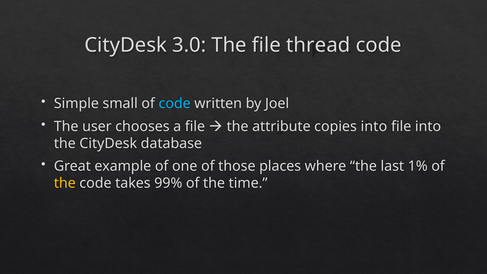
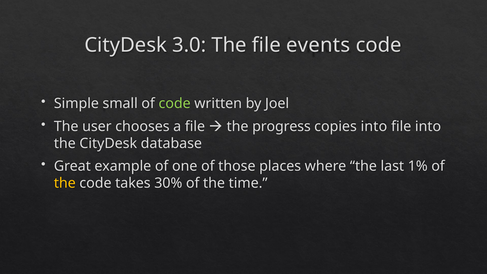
thread: thread -> events (318, 45)
code colour: light blue -> light green (175, 103)
attribute: attribute -> progress (281, 126)
99%: 99% -> 30% (168, 183)
